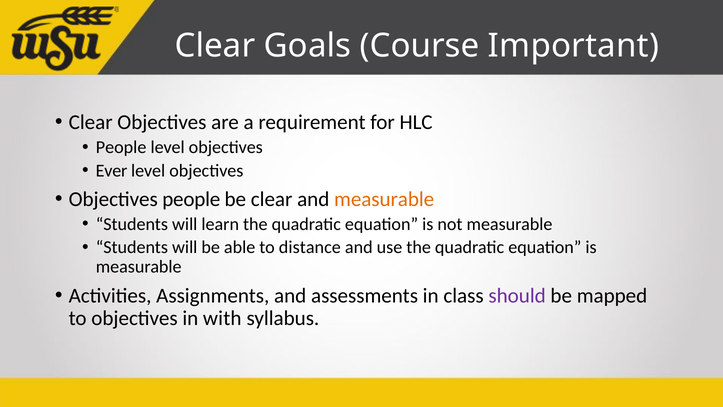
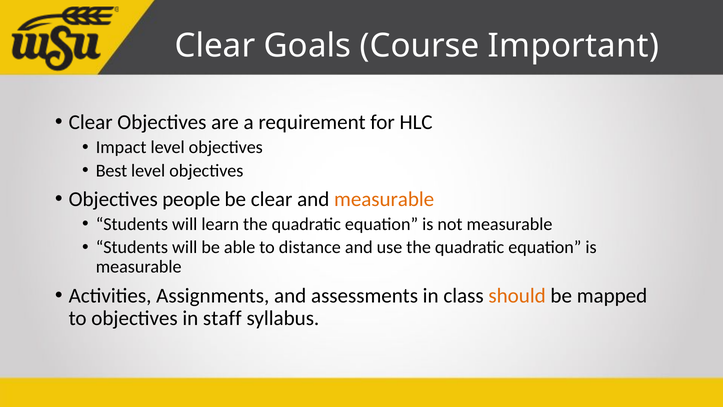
People: People -> Impact (121, 147)
Ever: Ever -> Best (111, 170)
should colour: purple -> orange (517, 295)
with: with -> staff (222, 318)
